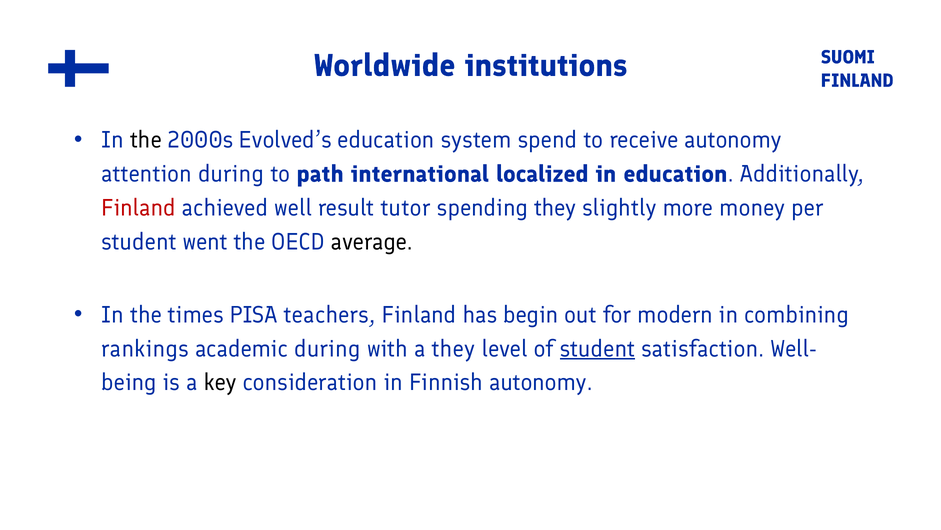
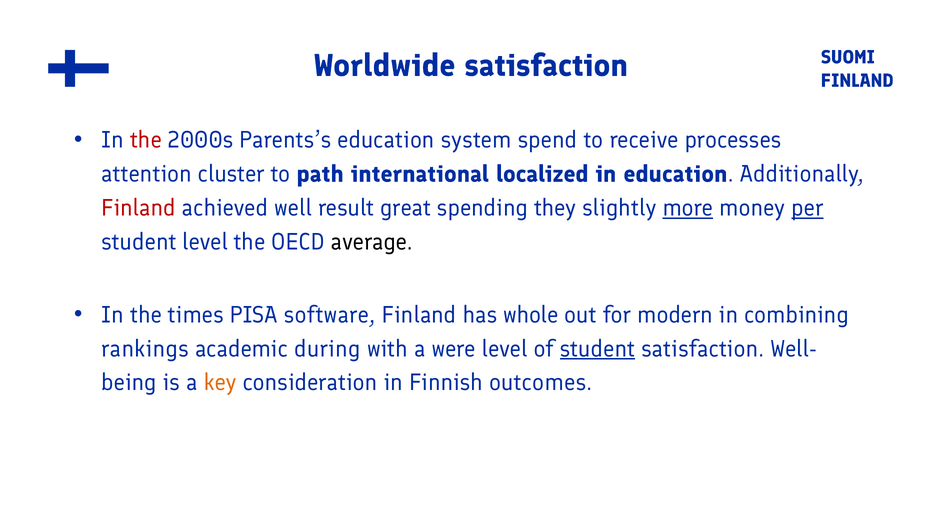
Worldwide institutions: institutions -> satisfaction (546, 65)
the colour: black -> red (146, 140)
Evolved’s: Evolved’s -> Parents’s (285, 140)
receive autonomy: autonomy -> processes (733, 140)
attention during: during -> cluster (231, 174)
tutor: tutor -> great (406, 208)
more underline: none -> present (688, 208)
per underline: none -> present (808, 208)
student went: went -> level (205, 242)
teachers: teachers -> software (330, 315)
begin: begin -> whole (531, 315)
a they: they -> were (454, 348)
key colour: black -> orange (220, 382)
Finnish autonomy: autonomy -> outcomes (541, 382)
